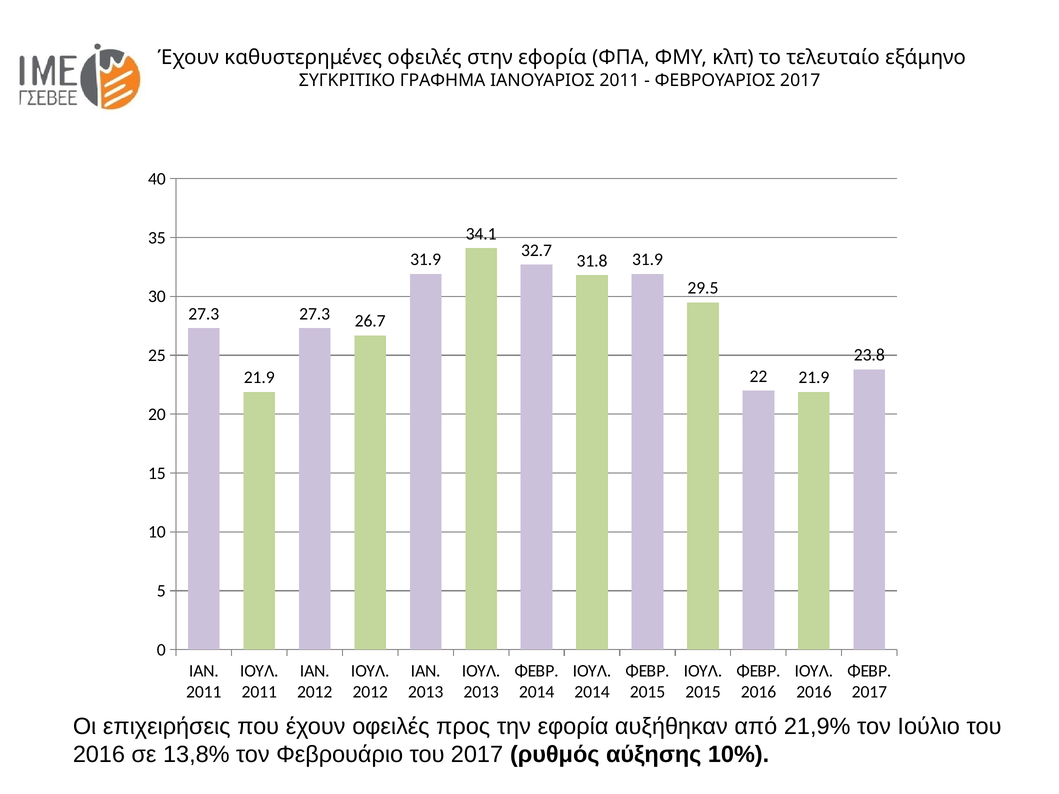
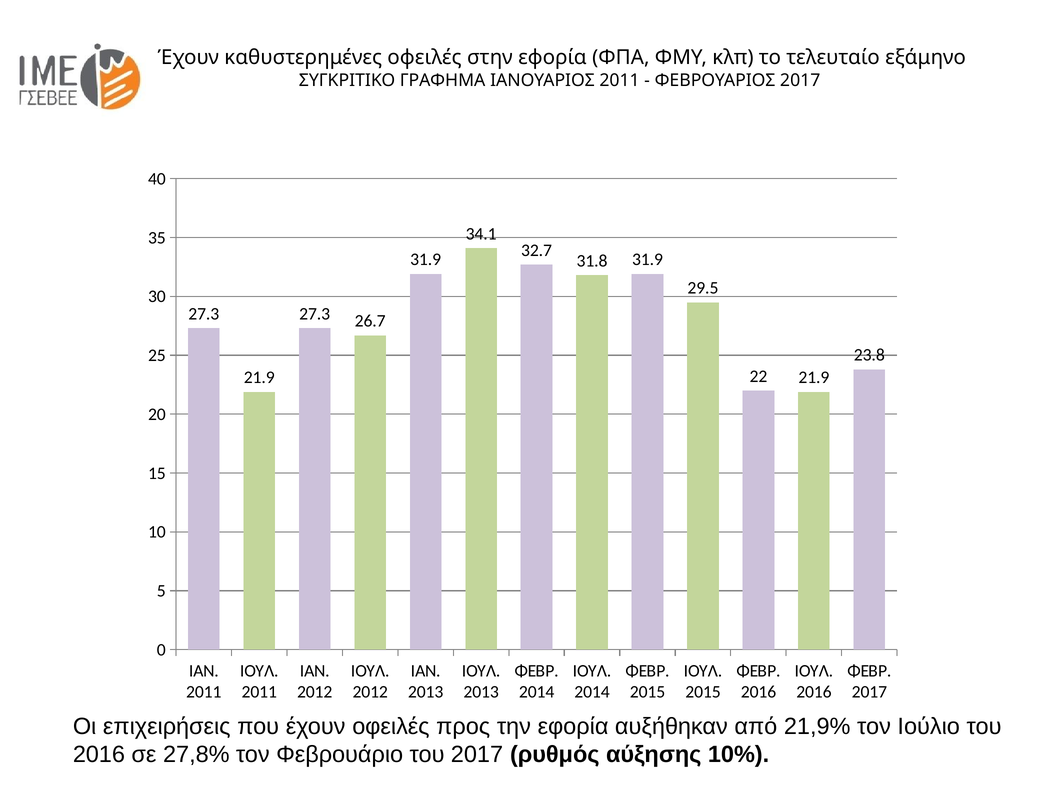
13,8%: 13,8% -> 27,8% (196, 755)
